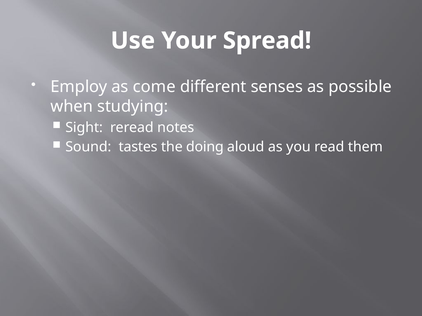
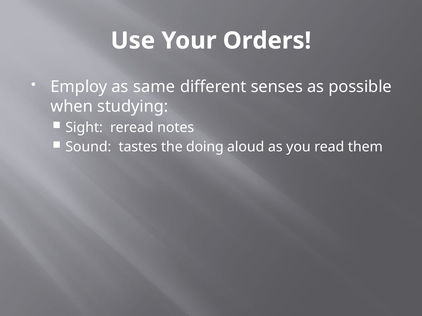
Spread: Spread -> Orders (267, 41)
come: come -> same (154, 87)
